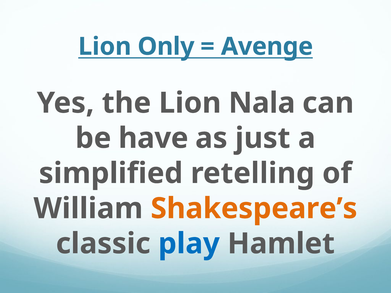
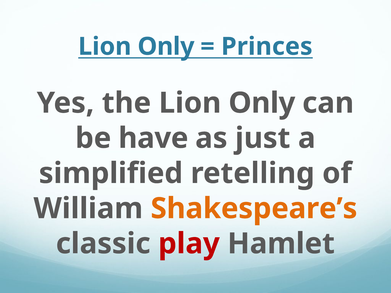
Avenge: Avenge -> Princes (267, 47)
the Lion Nala: Nala -> Only (262, 103)
play colour: blue -> red (189, 244)
